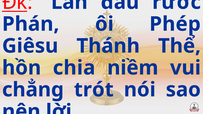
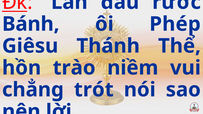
Phán: Phán -> Bánh (31, 24)
chia: chia -> trào (74, 68)
